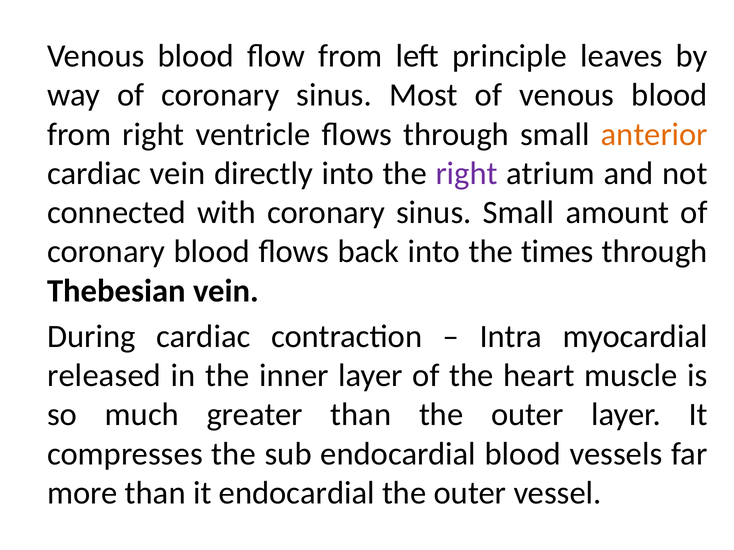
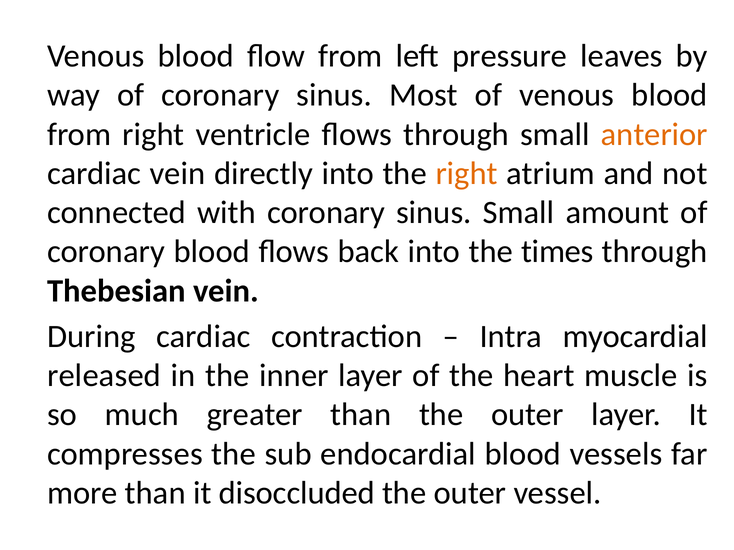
principle: principle -> pressure (510, 56)
right colour: purple -> orange (467, 174)
it endocardial: endocardial -> disoccluded (297, 493)
